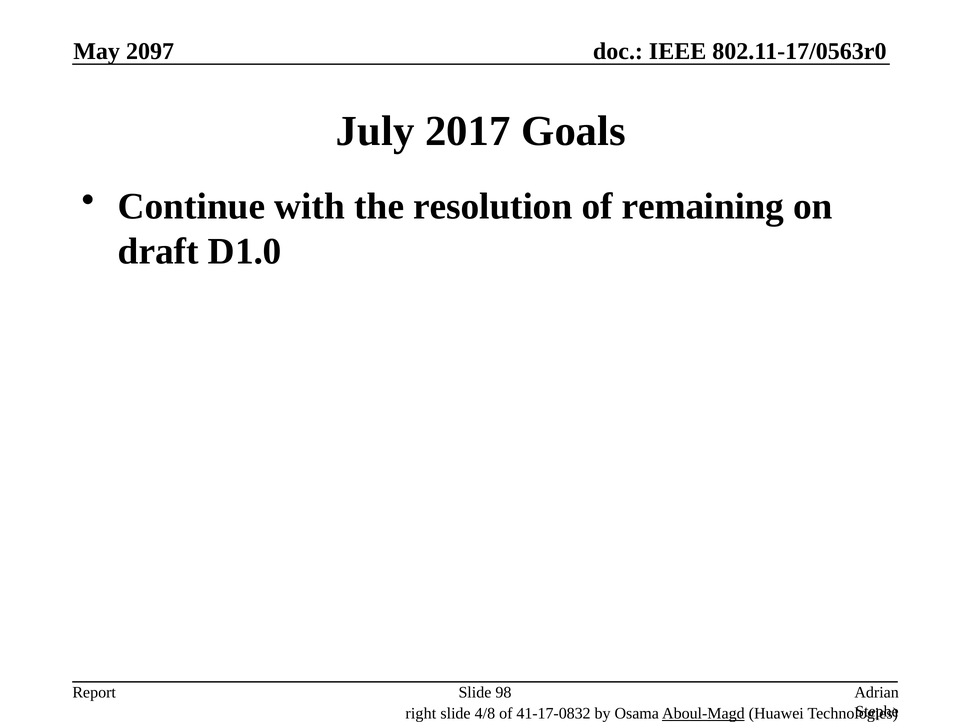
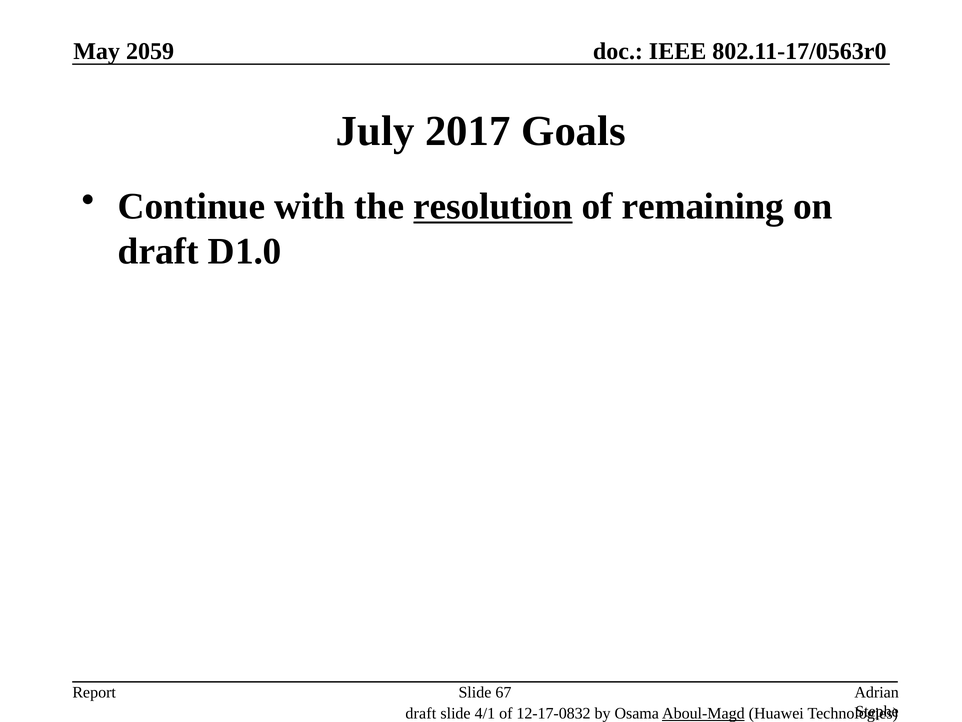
2097: 2097 -> 2059 (150, 51)
resolution underline: none -> present (493, 206)
98: 98 -> 67 (503, 692)
right: right -> draft (421, 713)
4/8: 4/8 -> 4/1 (485, 713)
41-17-0832: 41-17-0832 -> 12-17-0832 (554, 713)
